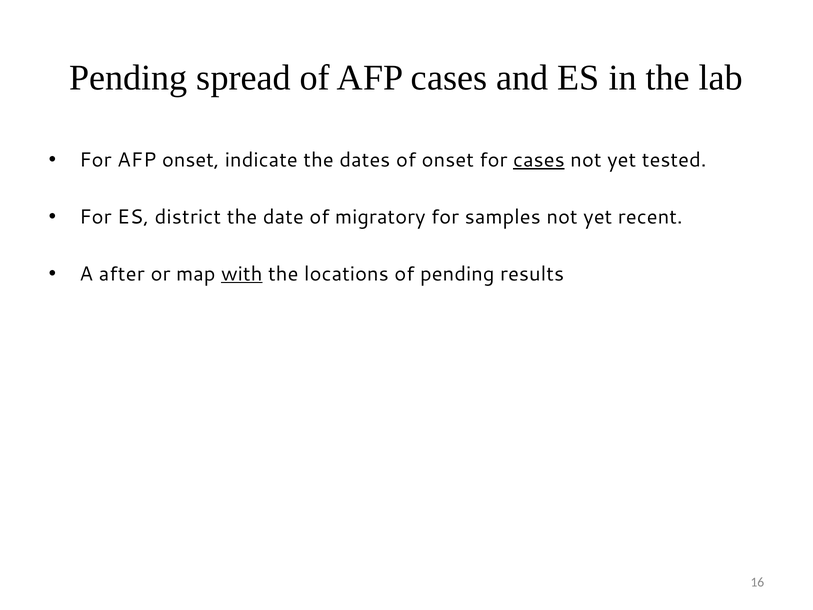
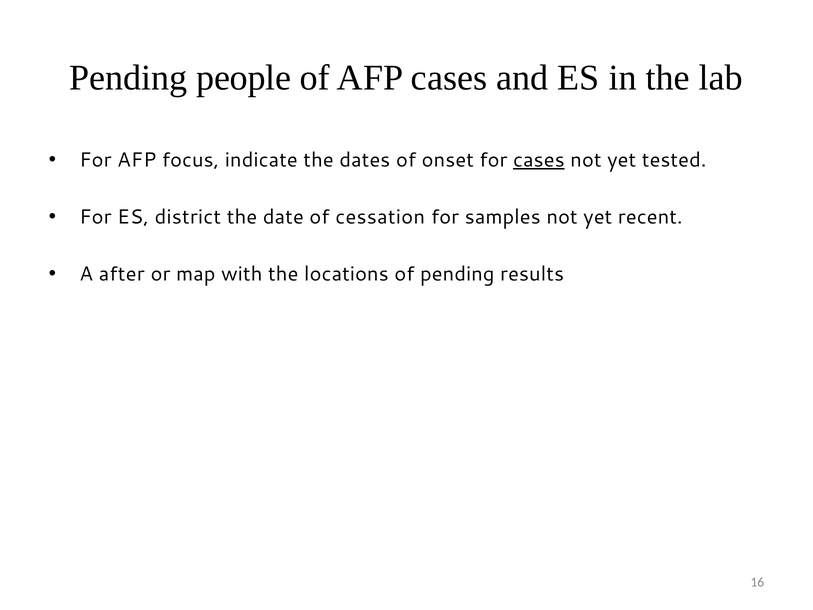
spread: spread -> people (244, 78)
AFP onset: onset -> focus (191, 160)
migratory: migratory -> cessation (380, 217)
with underline: present -> none (242, 274)
